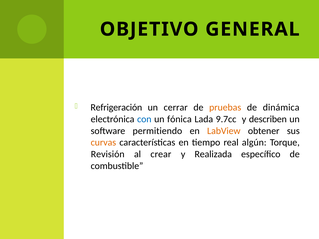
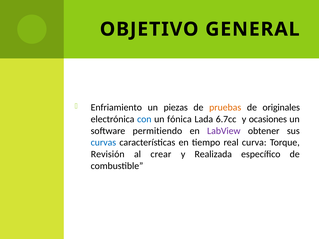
Refrigeración: Refrigeración -> Enfriamiento (116, 108)
cerrar: cerrar -> piezas (176, 108)
dinámica: dinámica -> originales (281, 108)
9.7cc: 9.7cc -> 6.7cc (226, 119)
describen: describen -> ocasiones (268, 119)
LabView colour: orange -> purple (224, 131)
curvas colour: orange -> blue (103, 143)
algún: algún -> curva (254, 143)
